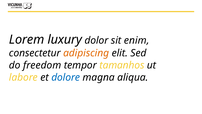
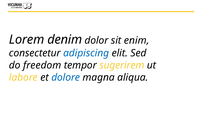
luxury: luxury -> denim (65, 40)
adipiscing colour: orange -> blue (86, 53)
tamanhos: tamanhos -> sugerirem (122, 65)
